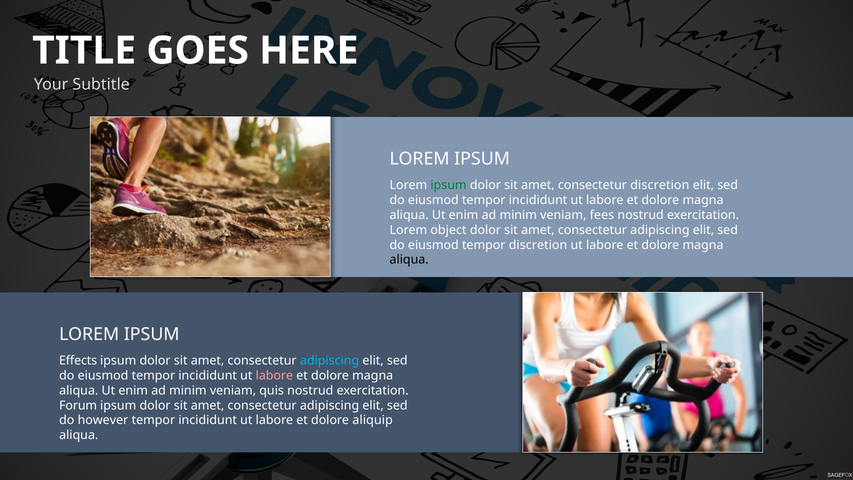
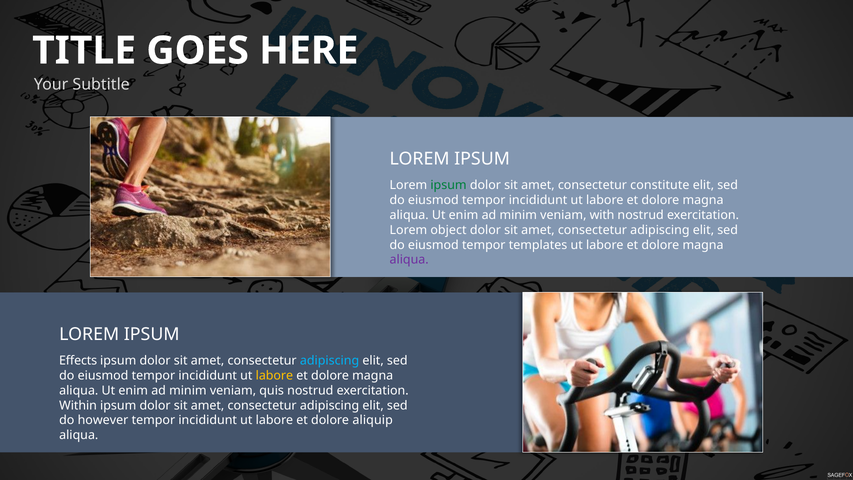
consectetur discretion: discretion -> constitute (660, 185)
fees: fees -> with (602, 215)
tempor discretion: discretion -> templates (538, 245)
aliqua colour: black -> purple (409, 260)
labore colour: pink -> yellow (274, 375)
Forum: Forum -> Within (78, 405)
